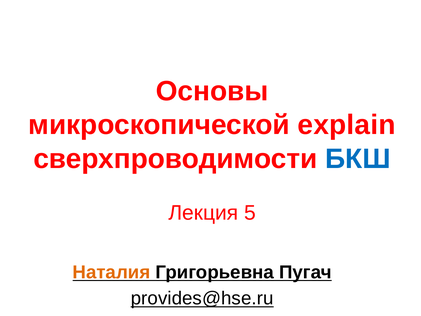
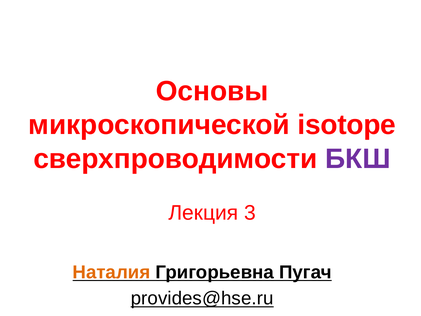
explain: explain -> isotope (347, 125)
БКШ colour: blue -> purple (358, 159)
5: 5 -> 3 (250, 213)
